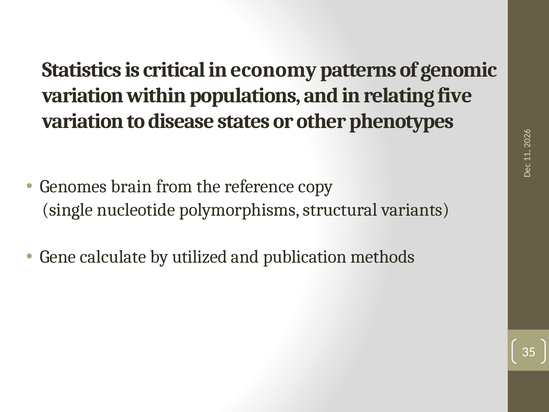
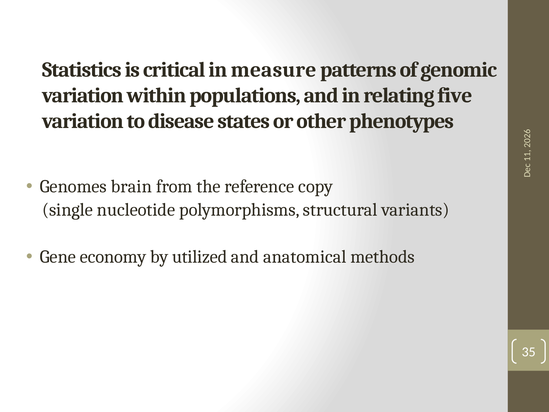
economy: economy -> measure (274, 70)
calculate: calculate -> economy (113, 257)
publication: publication -> anatomical (305, 257)
